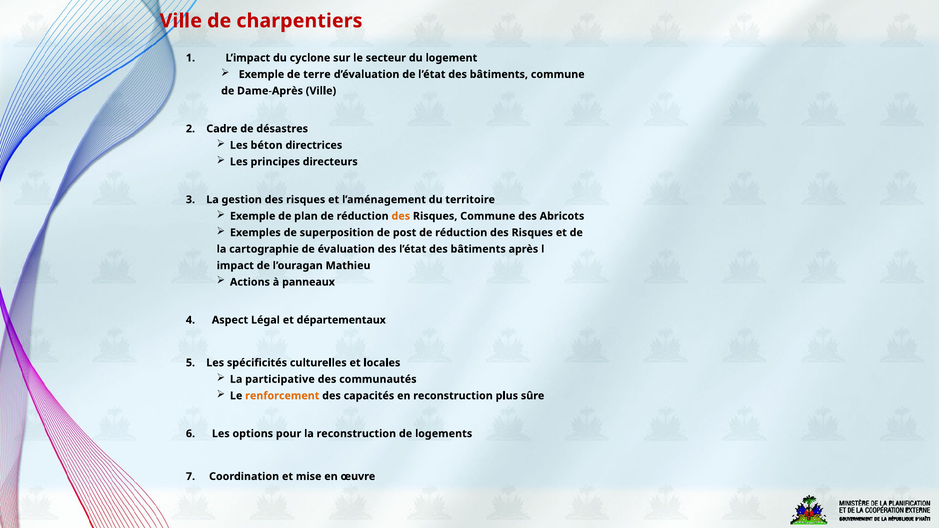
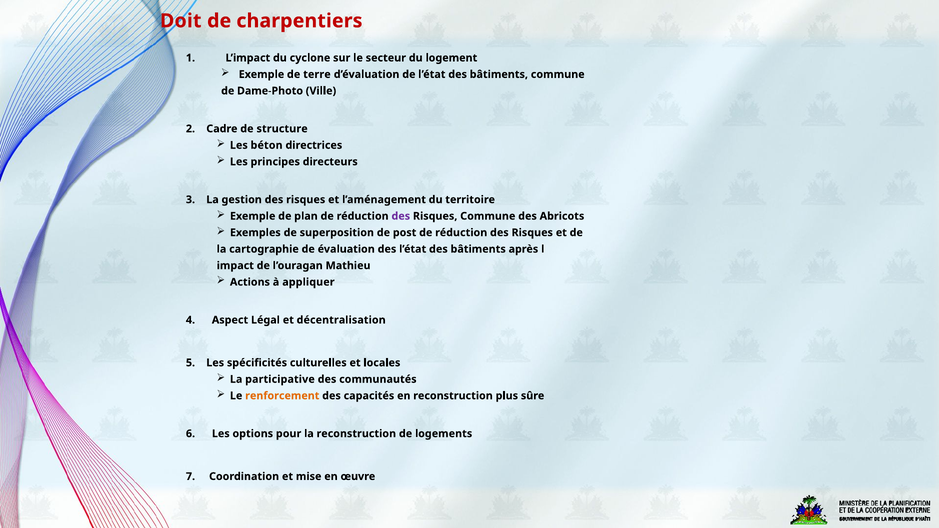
Ville: Ville -> Doit (181, 21)
Dame-Après: Dame-Après -> Dame-Photo (270, 91)
désastres: désastres -> structure (282, 129)
des colour: orange -> purple (401, 216)
panneaux: panneaux -> appliquer (308, 282)
départementaux: départementaux -> décentralisation (341, 320)
